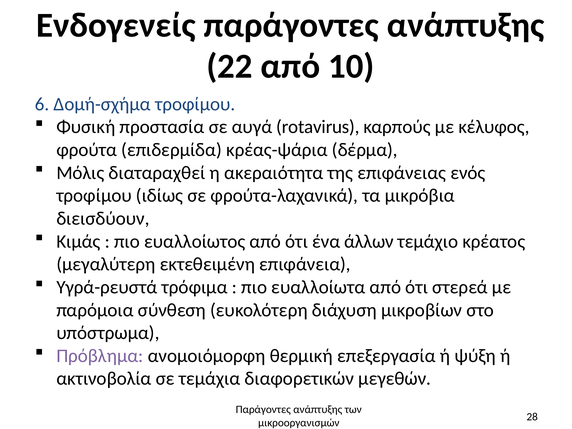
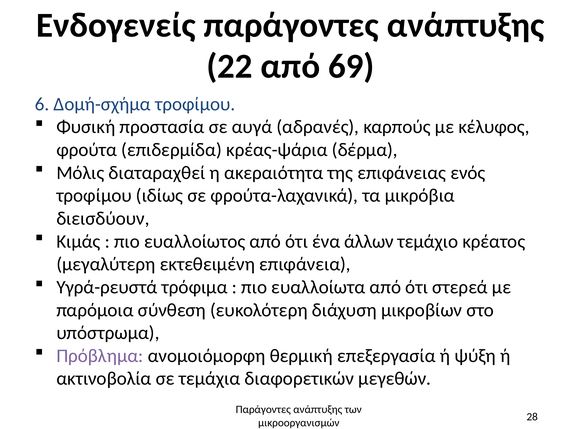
10: 10 -> 69 (351, 66)
rotavirus: rotavirus -> αδρανές (318, 127)
